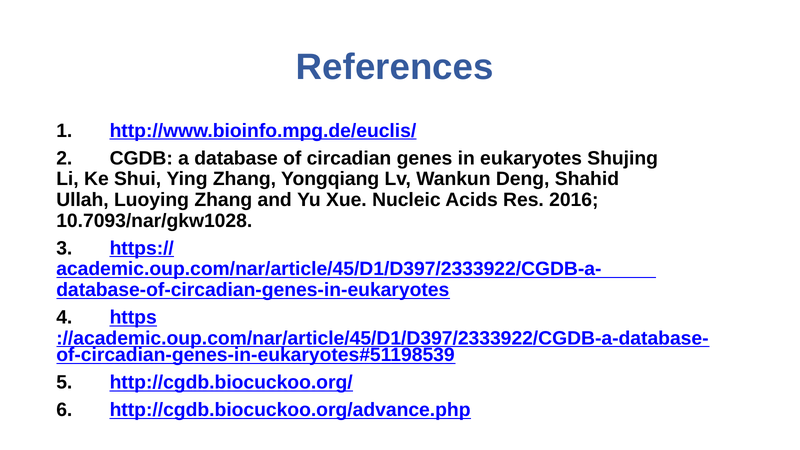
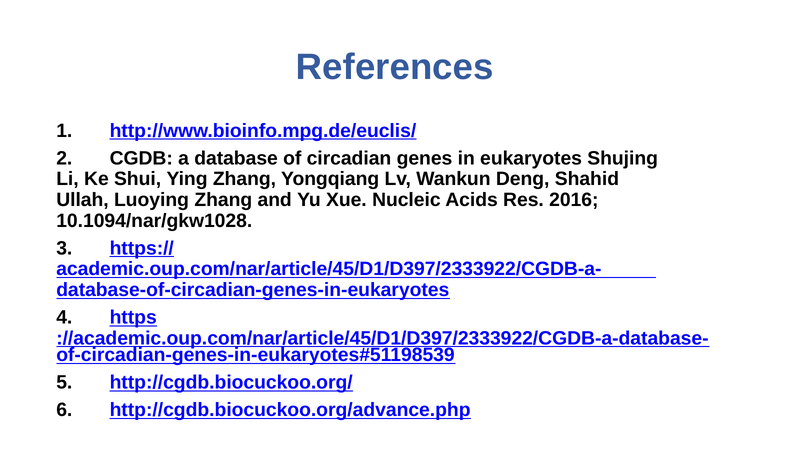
10.7093/nar/gkw1028: 10.7093/nar/gkw1028 -> 10.1094/nar/gkw1028 (154, 221)
